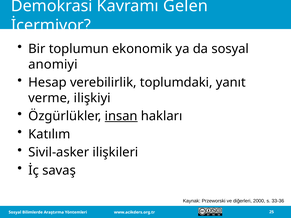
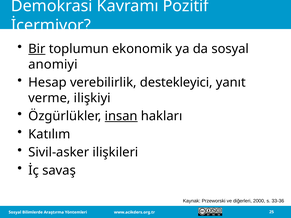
Gelen: Gelen -> Pozitif (186, 6)
Bir underline: none -> present (37, 49)
toplumdaki: toplumdaki -> destekleyici (176, 83)
